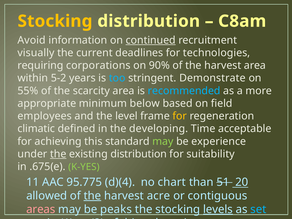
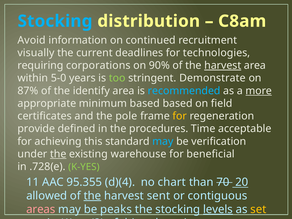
Stocking colour: yellow -> light blue (55, 21)
continued underline: present -> none (151, 40)
harvest underline: none -> present (223, 65)
5-2: 5-2 -> 5-0 (59, 78)
too colour: light blue -> light green (117, 78)
55%: 55% -> 87% (28, 91)
scarcity: scarcity -> identify (91, 91)
more underline: none -> present (259, 91)
minimum below: below -> based (145, 103)
employees: employees -> certificates (45, 116)
level: level -> pole (126, 116)
climatic: climatic -> provide (36, 129)
developing: developing -> procedures (159, 129)
may colour: light green -> light blue (163, 141)
experience: experience -> verification (219, 141)
existing distribution: distribution -> warehouse (139, 154)
suitability: suitability -> beneficial (211, 154)
.675(e: .675(e -> .728(e (47, 167)
95.775: 95.775 -> 95.355 (84, 182)
51: 51 -> 70 (223, 182)
acre: acre -> sent (158, 196)
set colour: light blue -> yellow (258, 209)
